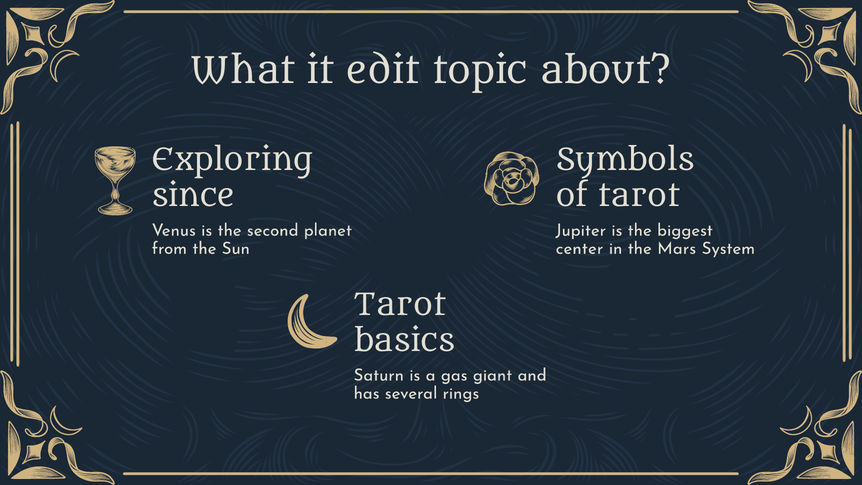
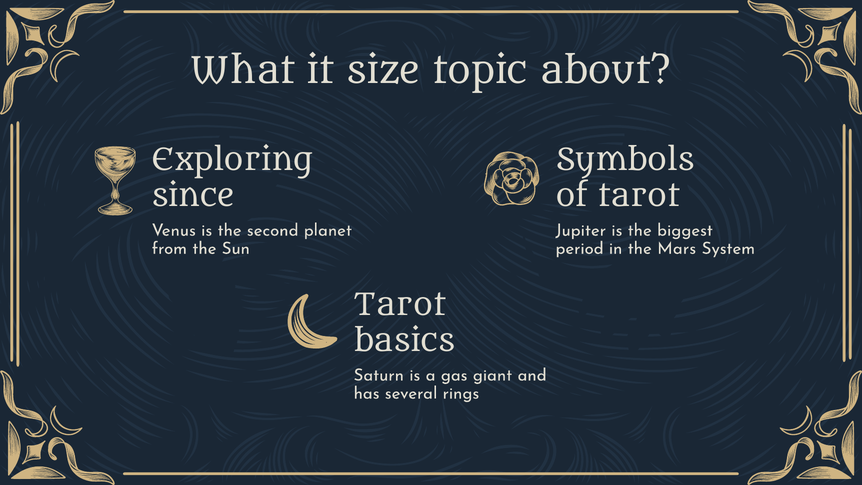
edit: edit -> size (383, 71)
center: center -> period (580, 248)
